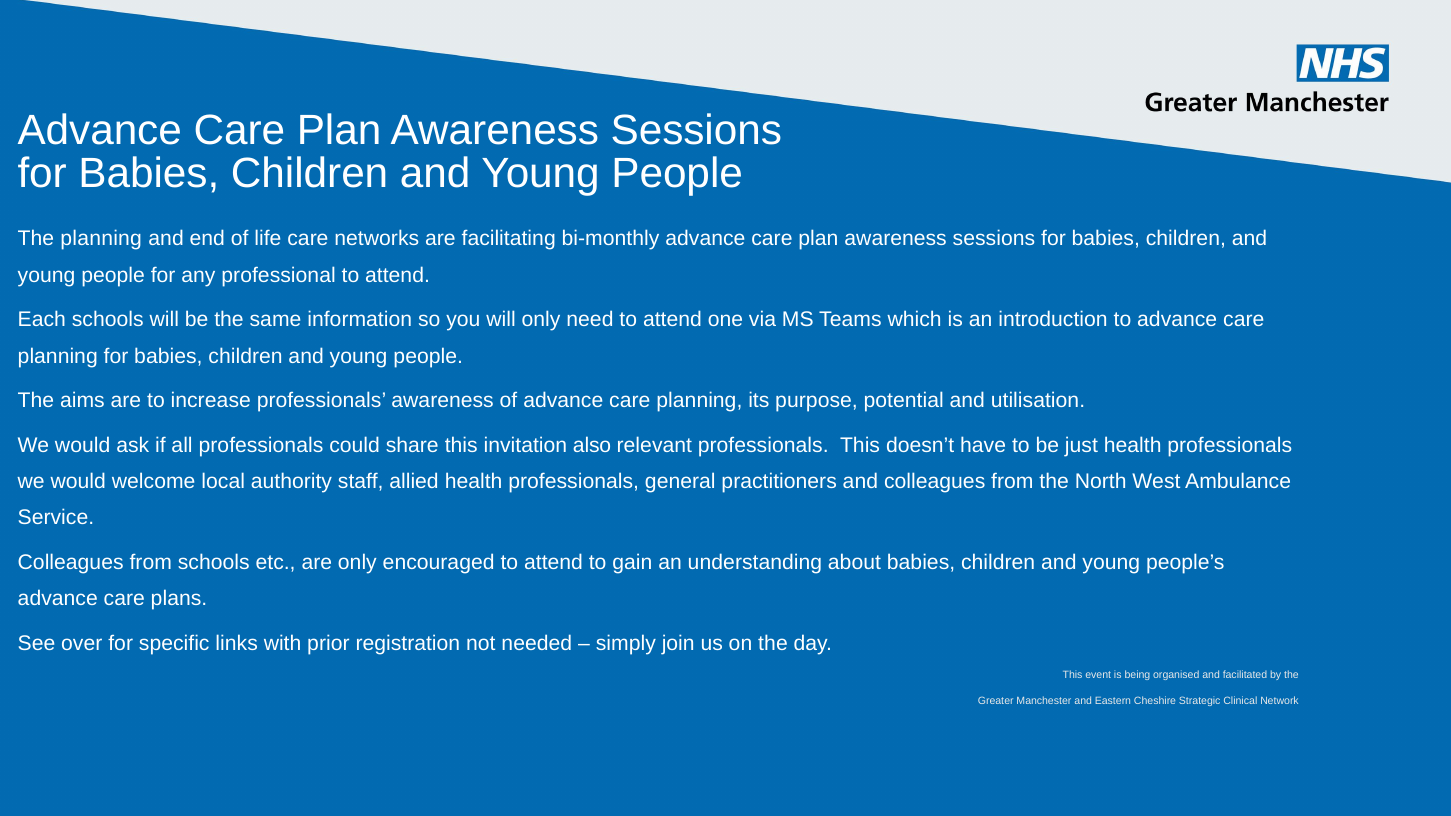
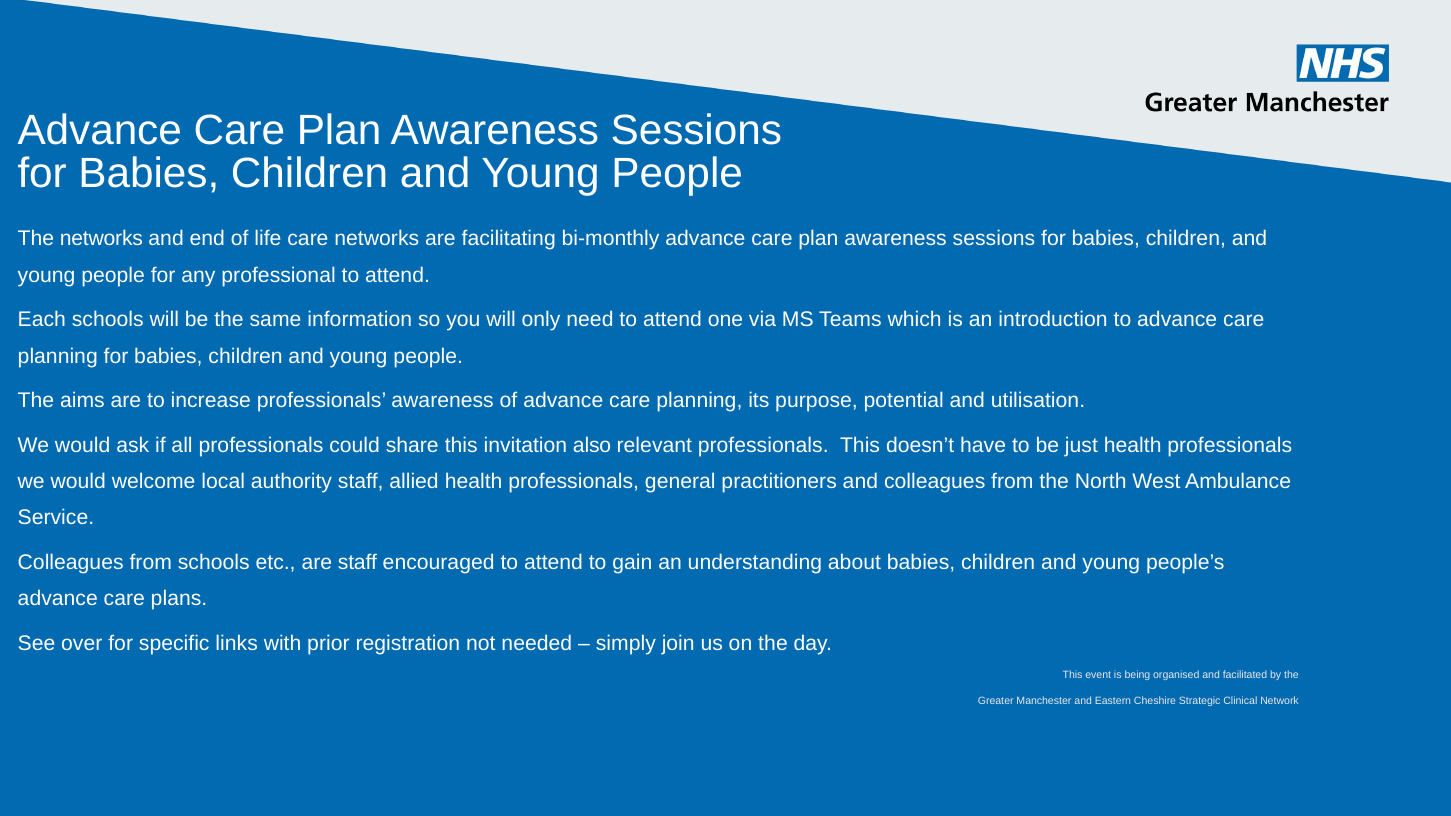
The planning: planning -> networks (101, 239)
are only: only -> staff (357, 562)
